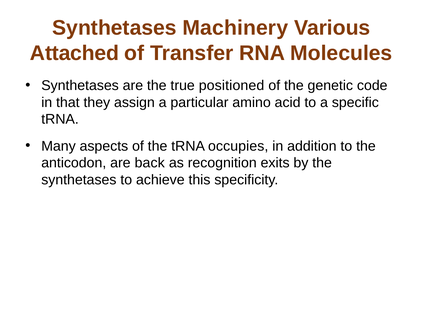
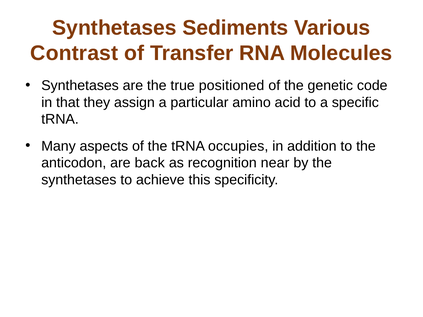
Machinery: Machinery -> Sediments (235, 28)
Attached: Attached -> Contrast (74, 53)
exits: exits -> near (275, 163)
